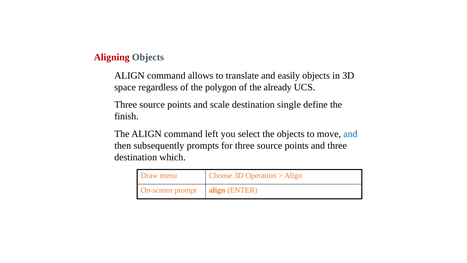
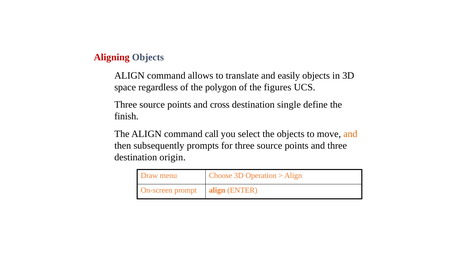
already: already -> figures (278, 87)
scale: scale -> cross (220, 105)
left: left -> call (212, 134)
and colour: blue -> orange (350, 134)
which: which -> origin (173, 157)
